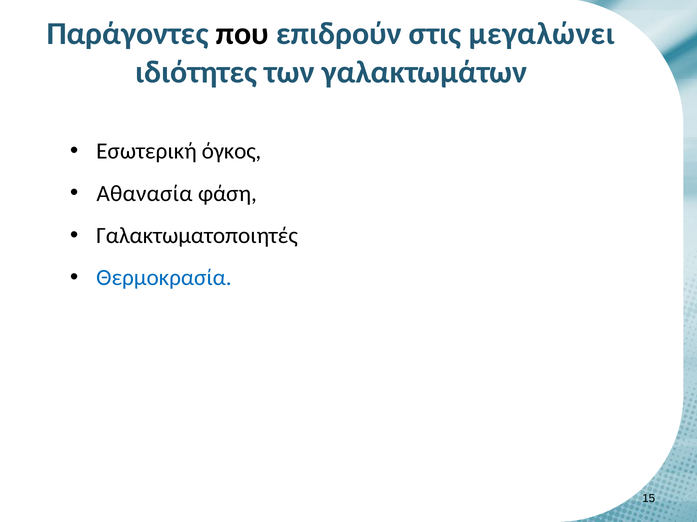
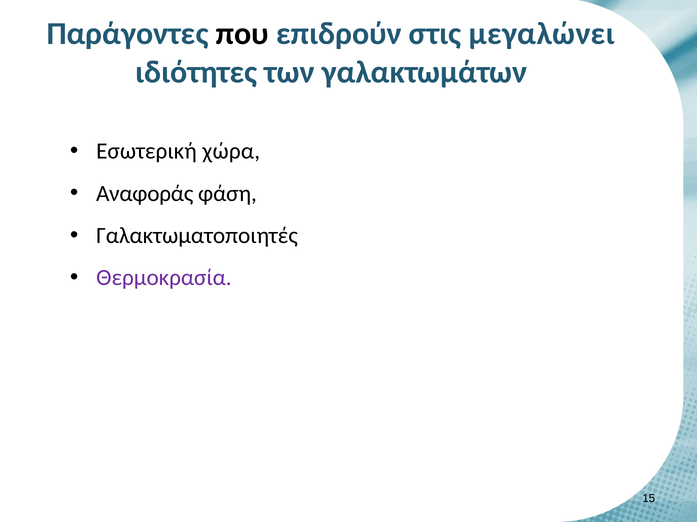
όγκος: όγκος -> χώρα (231, 151)
Αθανασία: Αθανασία -> Αναφοράς (145, 194)
Θερμοκρασία colour: blue -> purple (164, 278)
